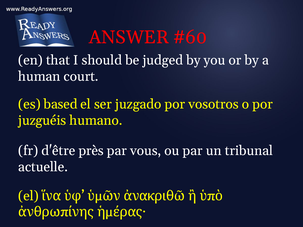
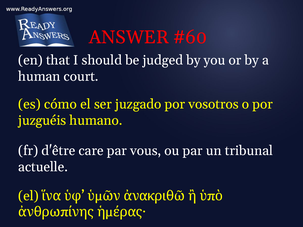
based: based -> cómo (60, 104)
près: près -> care (91, 151)
